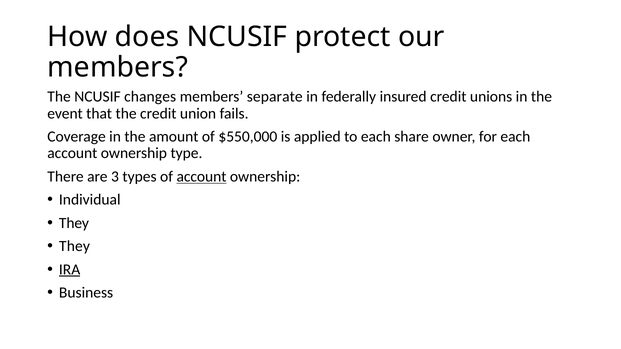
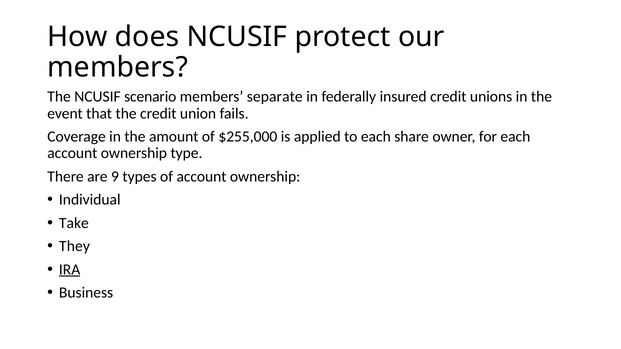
changes: changes -> scenario (150, 97)
$550,000: $550,000 -> $255,000 (248, 137)
3: 3 -> 9 (115, 177)
account underline: present -> none (202, 177)
They: They -> Take (74, 223)
